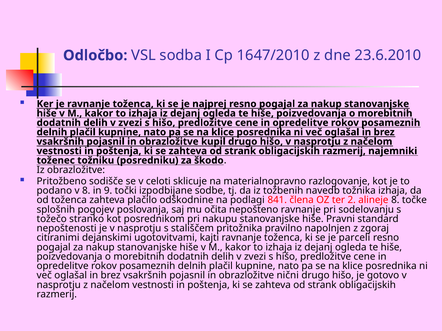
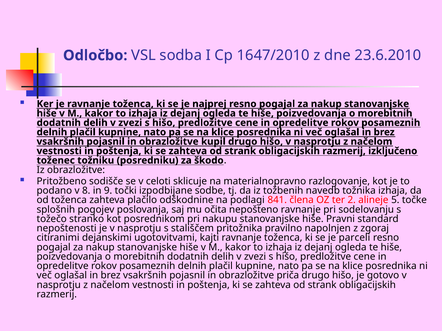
najemniki: najemniki -> izključeno (393, 151)
alineje 8: 8 -> 5 (395, 200)
nični: nični -> priča (288, 276)
